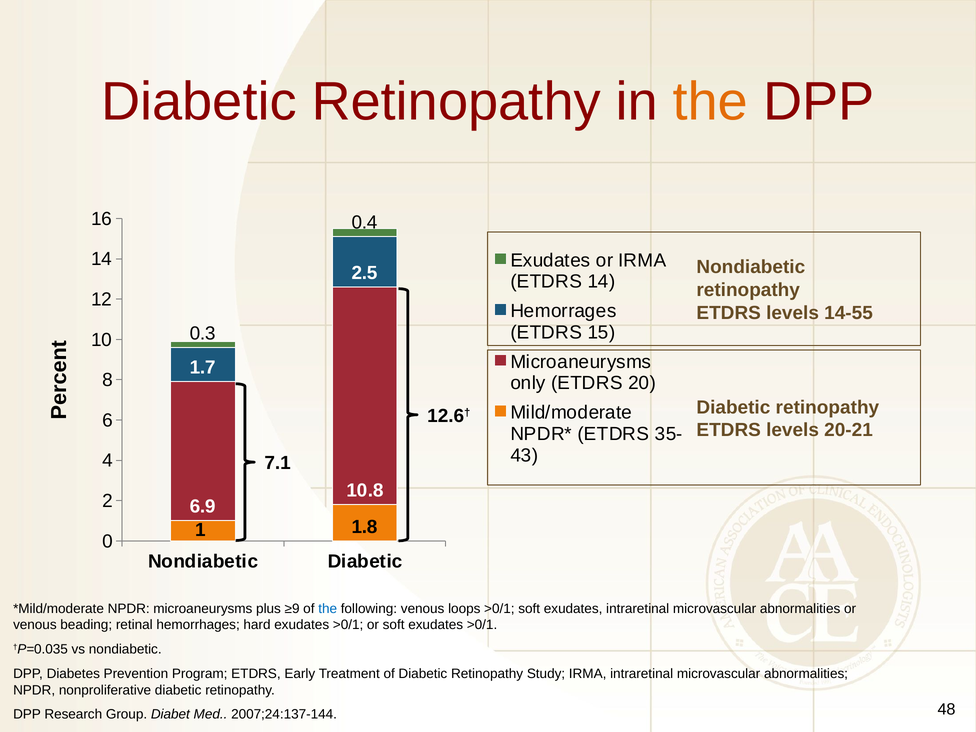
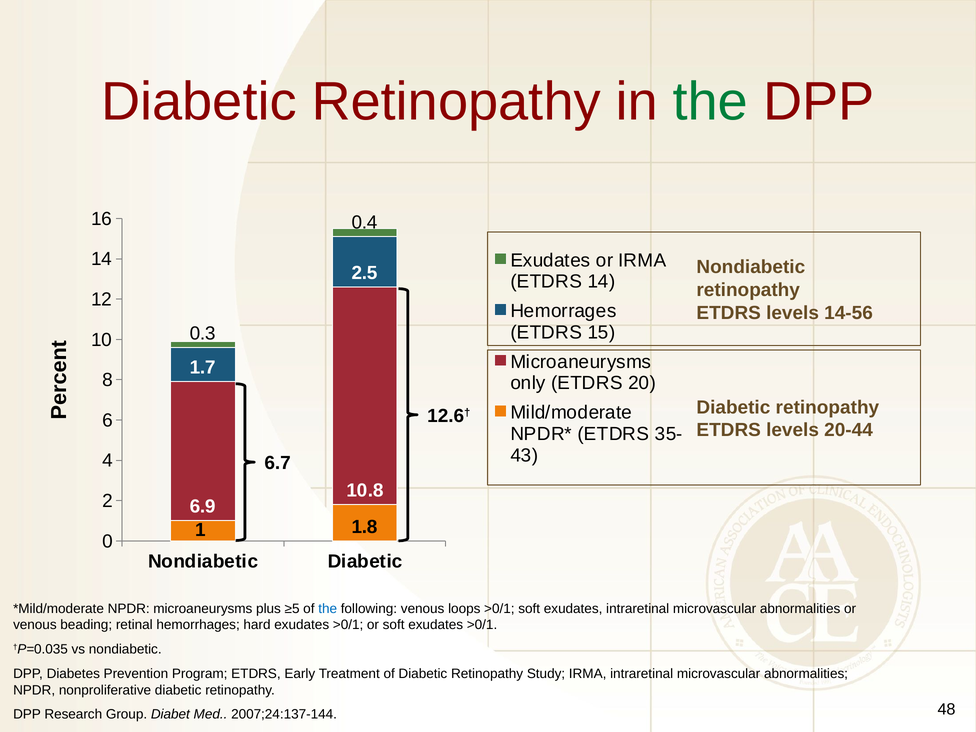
the colour: orange -> green (710, 102)
14-55: 14-55 -> 14-56 (849, 313)
20-21: 20-21 -> 20-44 (849, 430)
7.1: 7.1 -> 6.7 (278, 463)
≥9: ≥9 -> ≥5 (292, 609)
